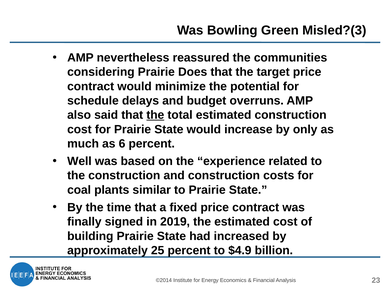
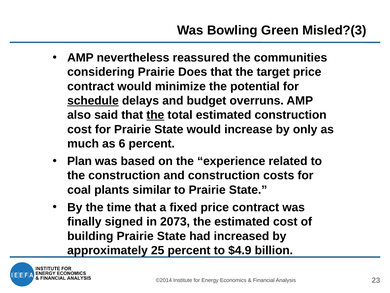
schedule underline: none -> present (93, 101)
Well: Well -> Plan (79, 161)
2019: 2019 -> 2073 (175, 221)
